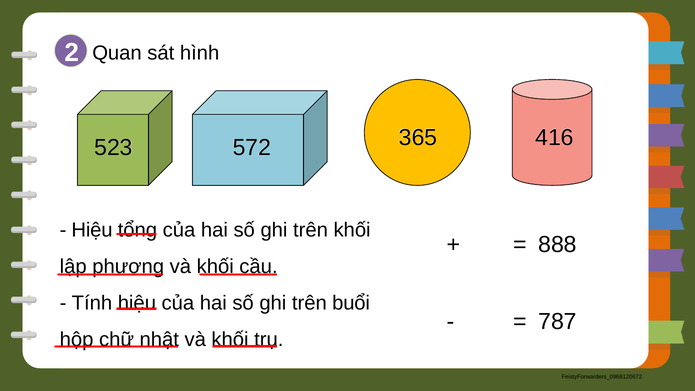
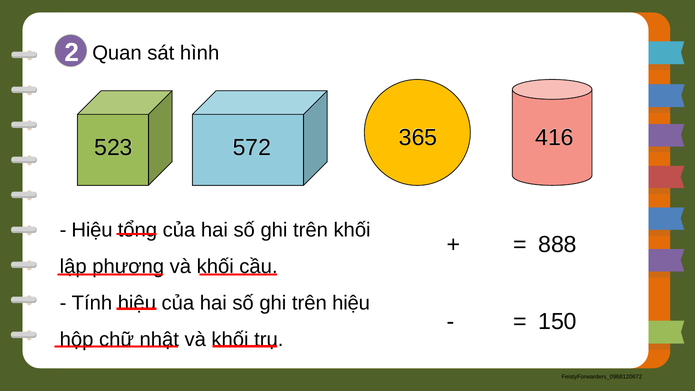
trên buổi: buổi -> hiệu (351, 303)
787: 787 -> 150 (558, 321)
